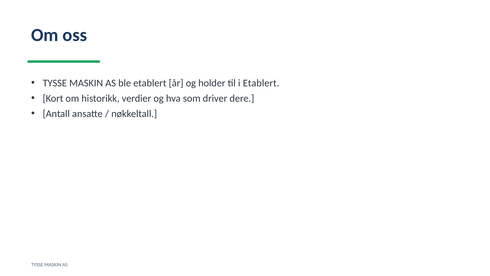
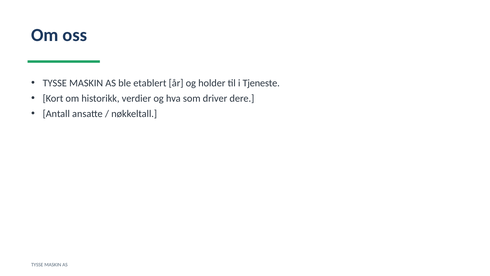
i Etablert: Etablert -> Tjeneste (261, 83)
